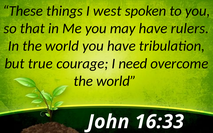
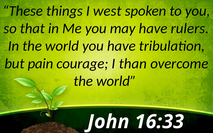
true: true -> pain (40, 64)
need: need -> than (133, 64)
